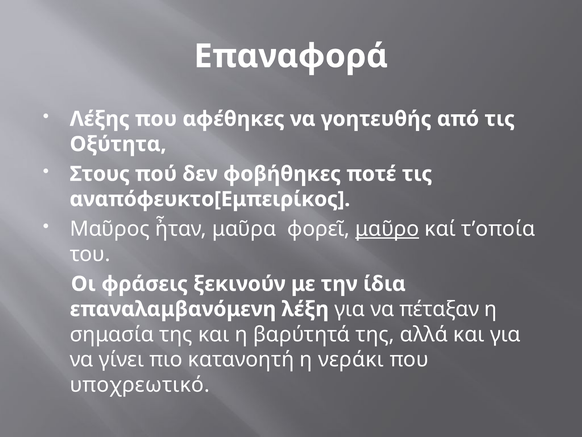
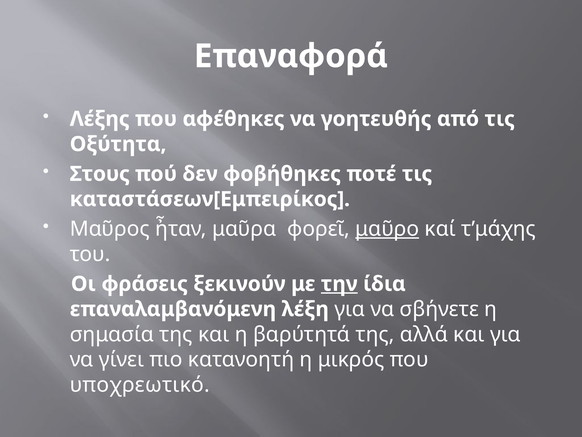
αναπόφευκτο[Εμπειρίκος: αναπόφευκτο[Εμπειρίκος -> καταστάσεων[Εμπειρίκος (210, 199)
τ’οποία: τ’οποία -> τ’μάχης (499, 229)
την underline: none -> present (339, 284)
πέταξαν: πέταξαν -> σβήνετε (439, 309)
νεράκι: νεράκι -> μικρός (351, 359)
